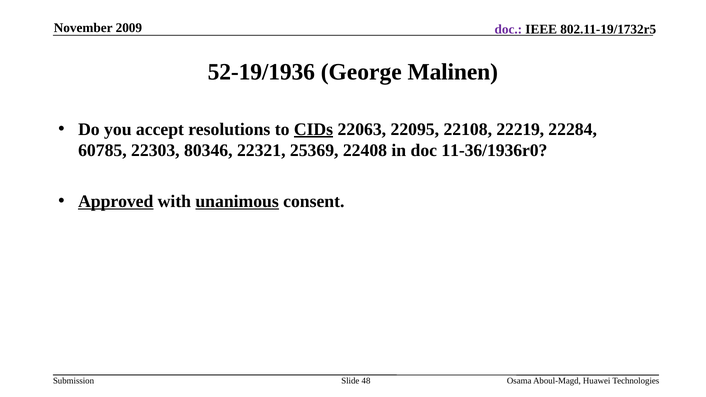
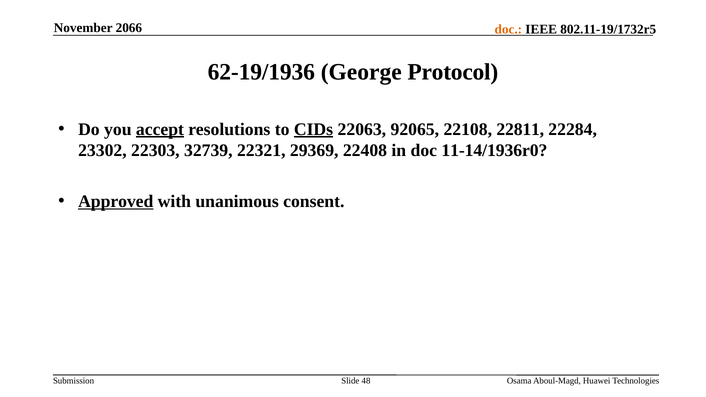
2009: 2009 -> 2066 (129, 28)
doc colour: purple -> orange (508, 29)
52-19/1936: 52-19/1936 -> 62-19/1936 (261, 72)
Malinen: Malinen -> Protocol (453, 72)
accept underline: none -> present (160, 129)
22095: 22095 -> 92065 (415, 129)
22219: 22219 -> 22811 (520, 129)
60785: 60785 -> 23302 (102, 150)
80346: 80346 -> 32739 (208, 150)
25369: 25369 -> 29369 (314, 150)
11-36/1936r0: 11-36/1936r0 -> 11-14/1936r0 (494, 150)
unanimous underline: present -> none (237, 202)
